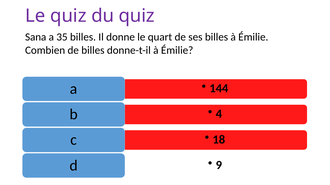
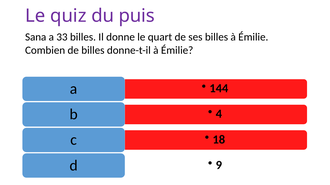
du quiz: quiz -> puis (137, 16)
35: 35 -> 33 (62, 37)
